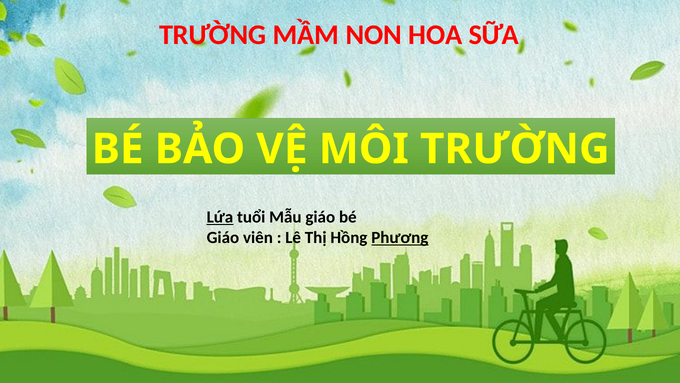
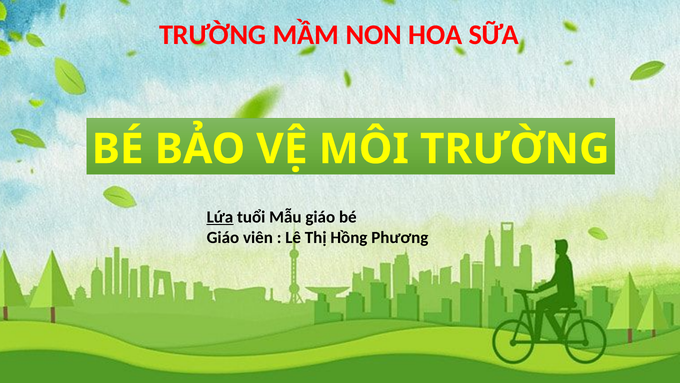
Phương underline: present -> none (400, 237)
